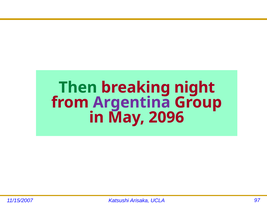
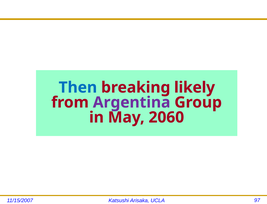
Then colour: green -> blue (78, 87)
night: night -> likely (195, 87)
2096: 2096 -> 2060 (166, 117)
